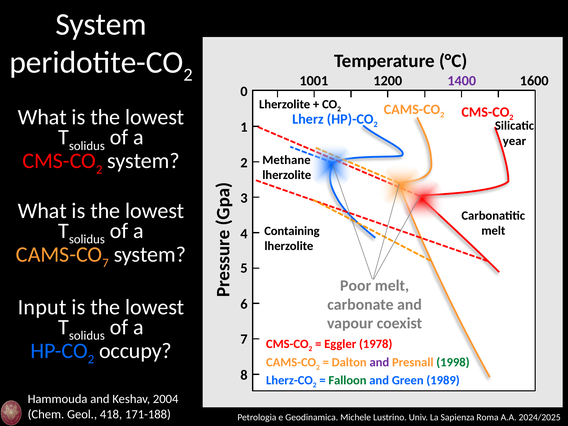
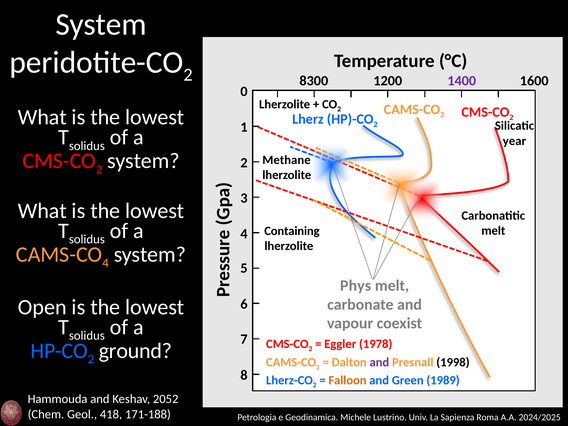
1001: 1001 -> 8300 (314, 81)
7: 7 -> 4 (106, 263)
Poor: Poor -> Phys (356, 286)
Input: Input -> Open (42, 307)
occupy: occupy -> ground (136, 351)
1998 colour: green -> black (453, 362)
Falloon colour: green -> orange (347, 380)
2004: 2004 -> 2052 (166, 399)
